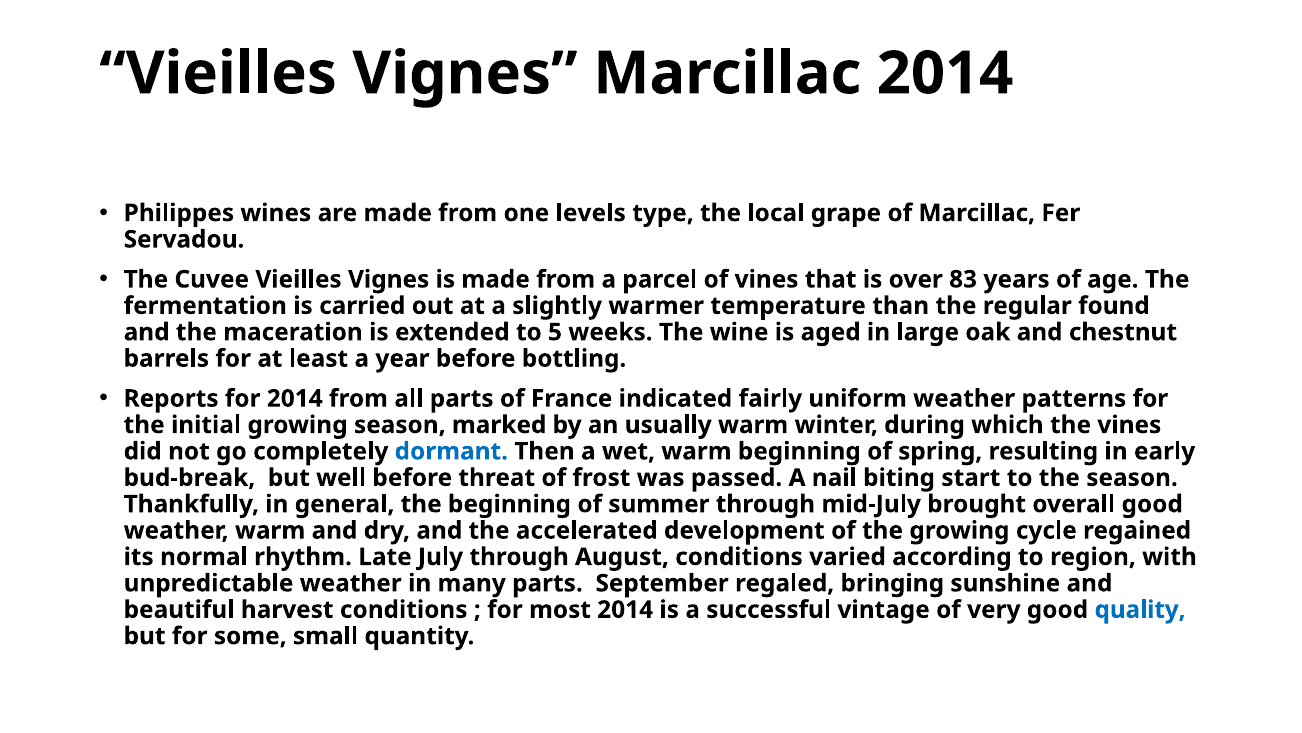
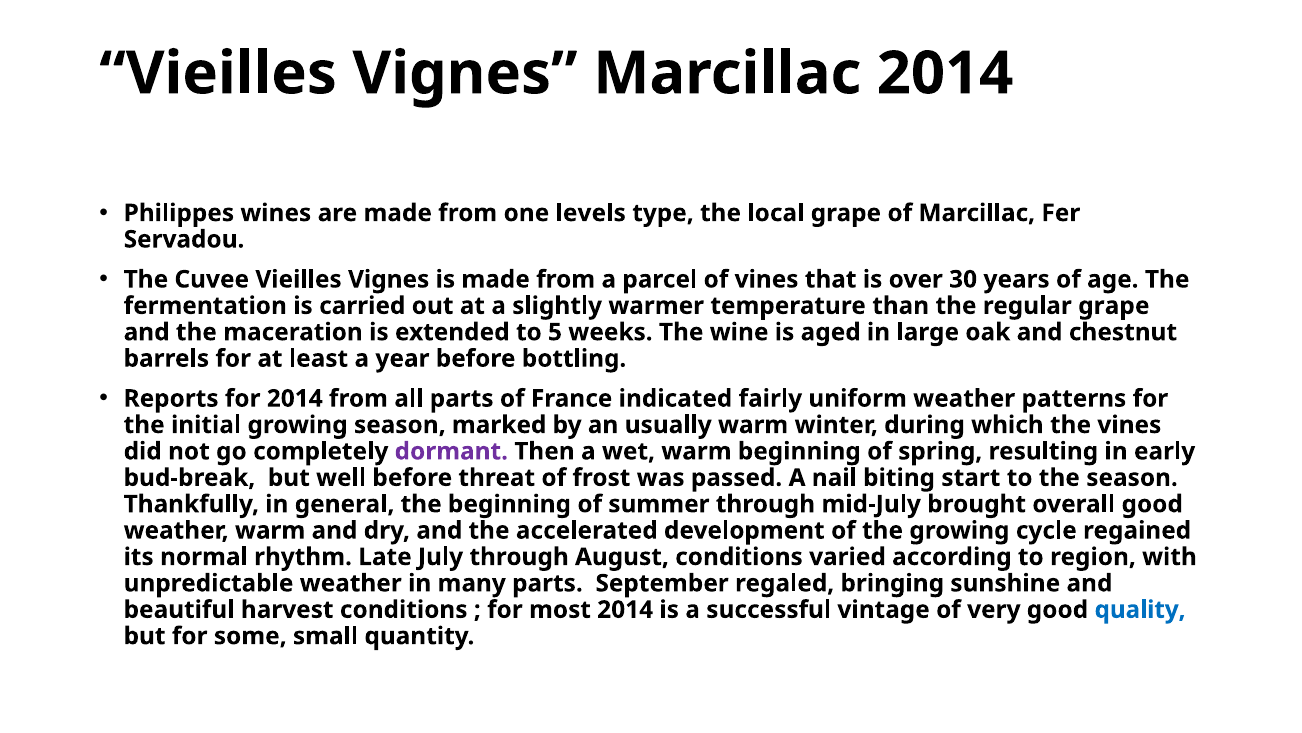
83: 83 -> 30 (963, 279)
regular found: found -> grape (1114, 306)
dormant colour: blue -> purple (451, 451)
